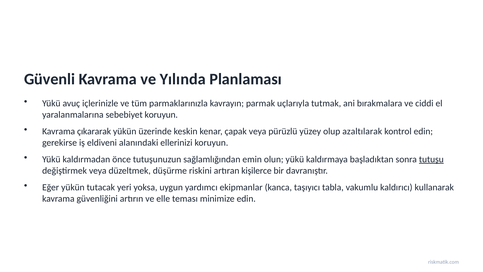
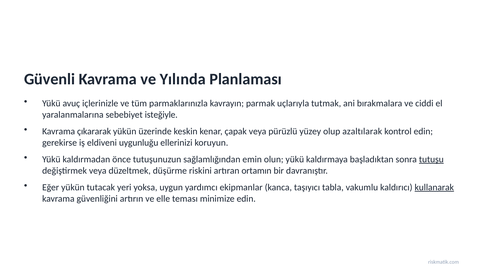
sebebiyet koruyun: koruyun -> isteğiyle (161, 115)
alanındaki: alanındaki -> uygunluğu (139, 143)
kişilerce: kişilerce -> ortamın (256, 170)
kullanarak underline: none -> present (434, 187)
